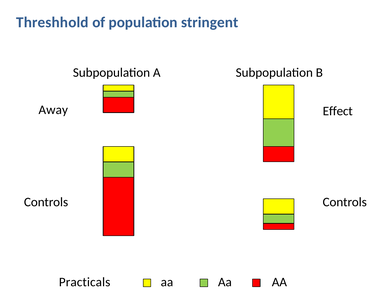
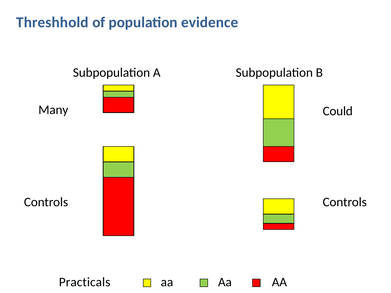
stringent: stringent -> evidence (210, 22)
Away: Away -> Many (53, 110)
Effect: Effect -> Could (338, 111)
